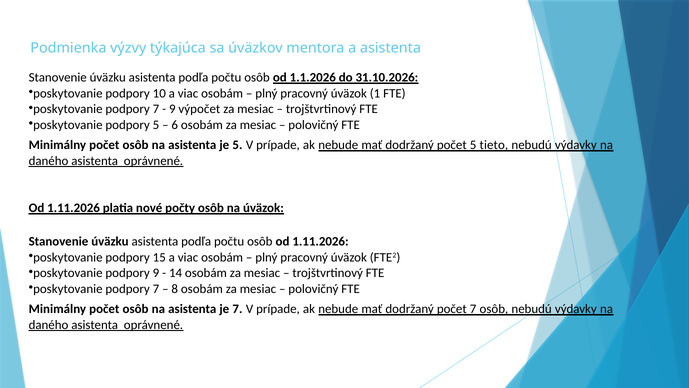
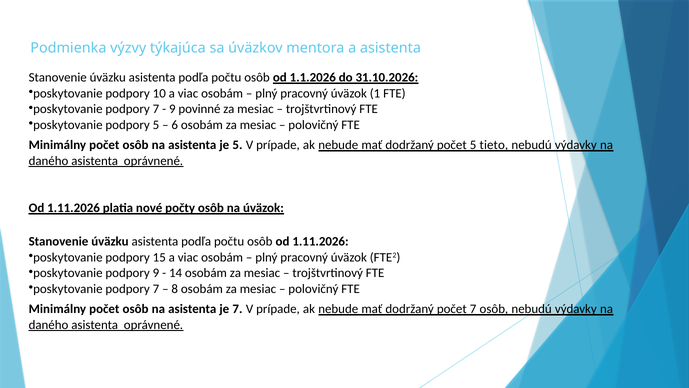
výpočet: výpočet -> povinné (199, 109)
